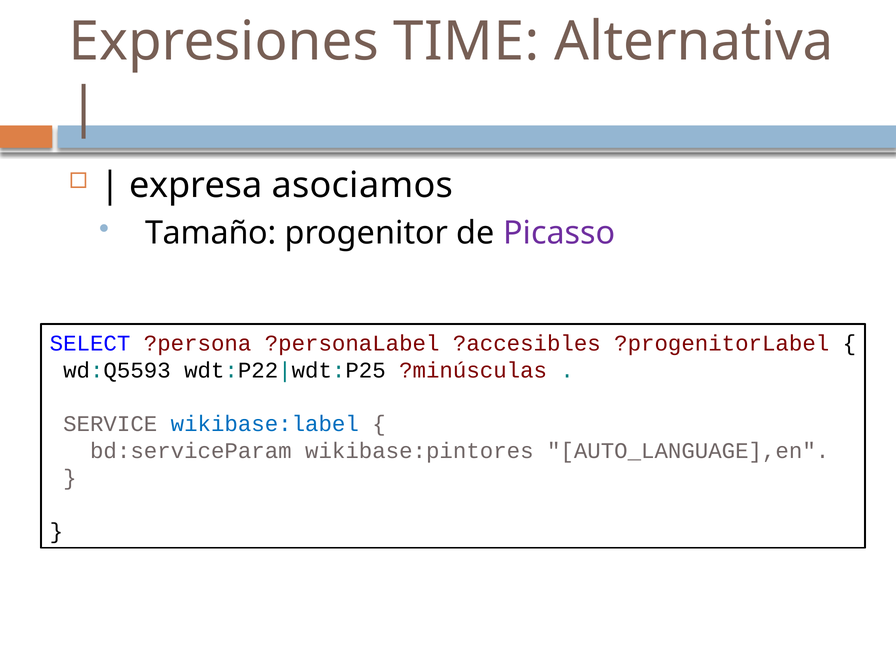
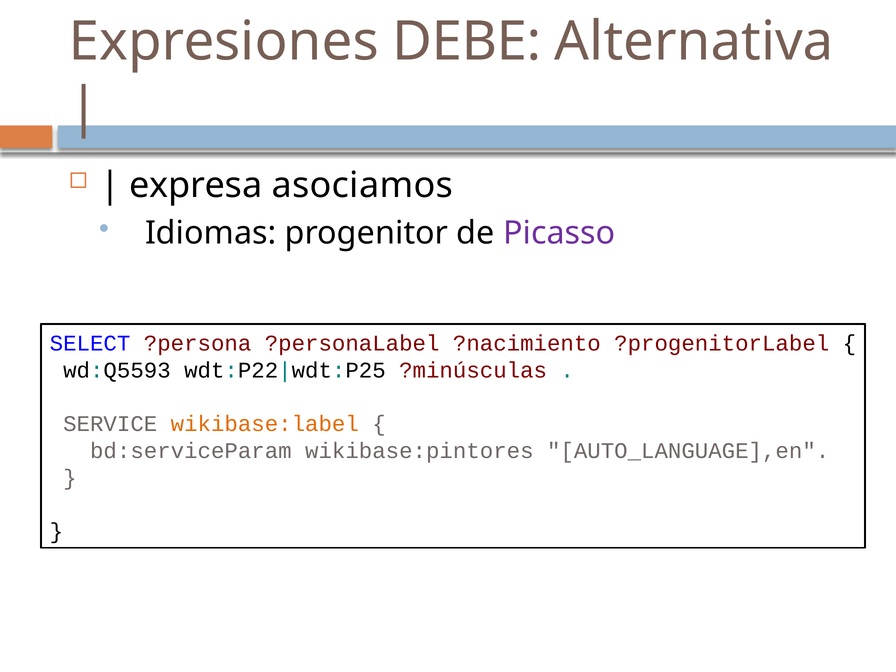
TIME: TIME -> DEBE (467, 42)
Tamaño: Tamaño -> Idiomas (211, 233)
?accesibles: ?accesibles -> ?nacimiento (527, 343)
wikibase:label colour: blue -> orange (265, 424)
